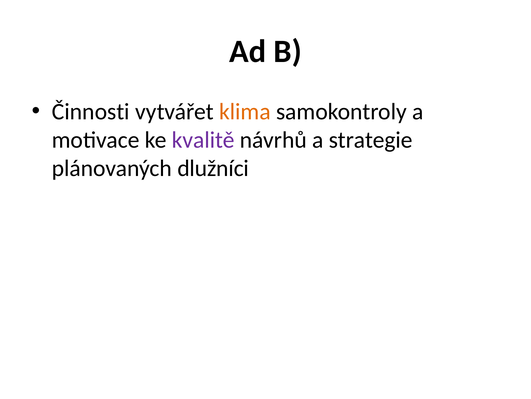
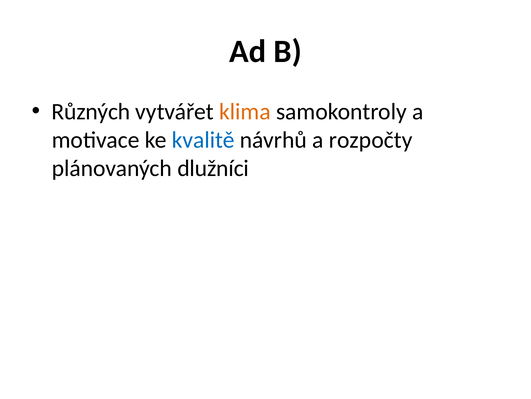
Činnosti: Činnosti -> Různých (91, 111)
kvalitě colour: purple -> blue (203, 140)
strategie: strategie -> rozpočty (371, 140)
